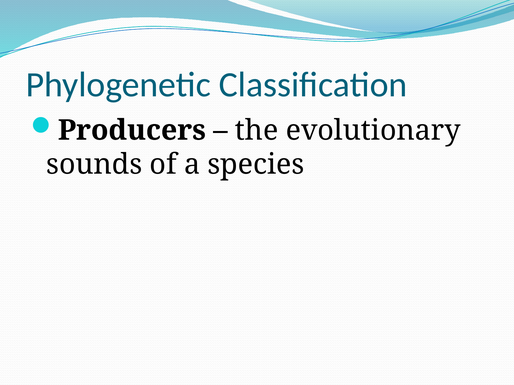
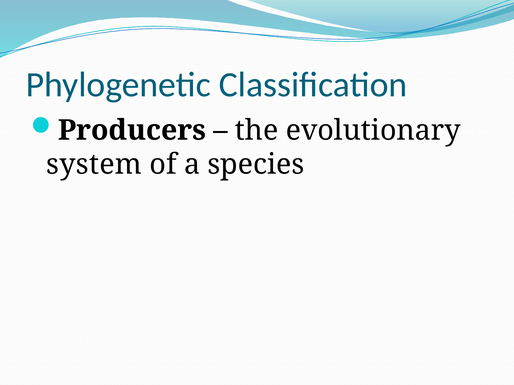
sounds: sounds -> system (94, 165)
